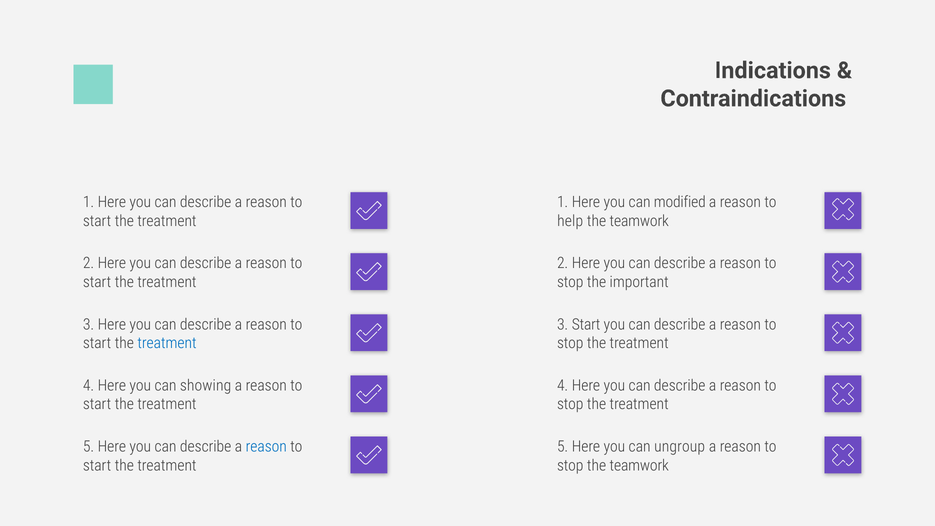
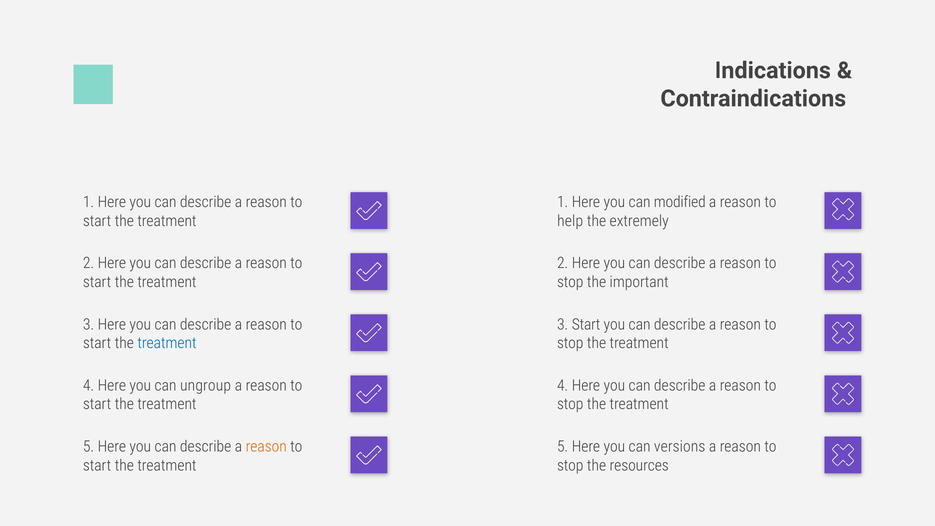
teamwork: teamwork -> extremely (639, 221)
showing: showing -> ungroup (206, 386)
reason colour: blue -> orange (266, 447)
ungroup: ungroup -> versions (680, 447)
stop the teamwork: teamwork -> resources (639, 465)
